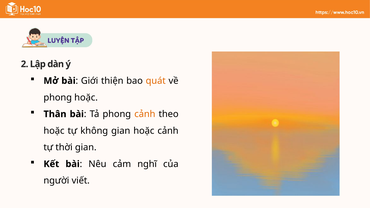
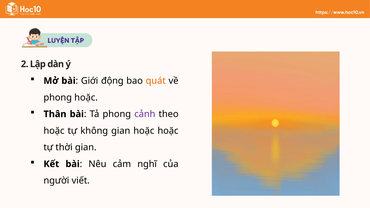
thiện: thiện -> động (112, 81)
cảnh colour: orange -> purple (145, 114)
hoặc cảnh: cảnh -> hoặc (168, 131)
